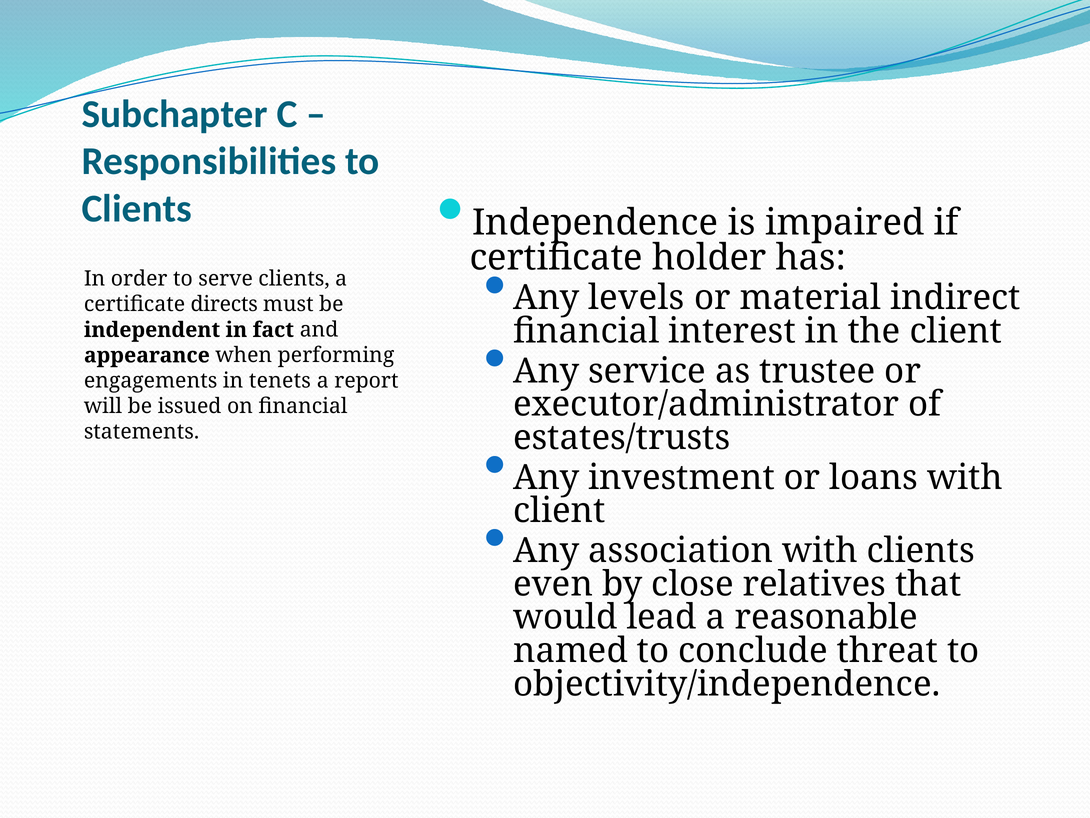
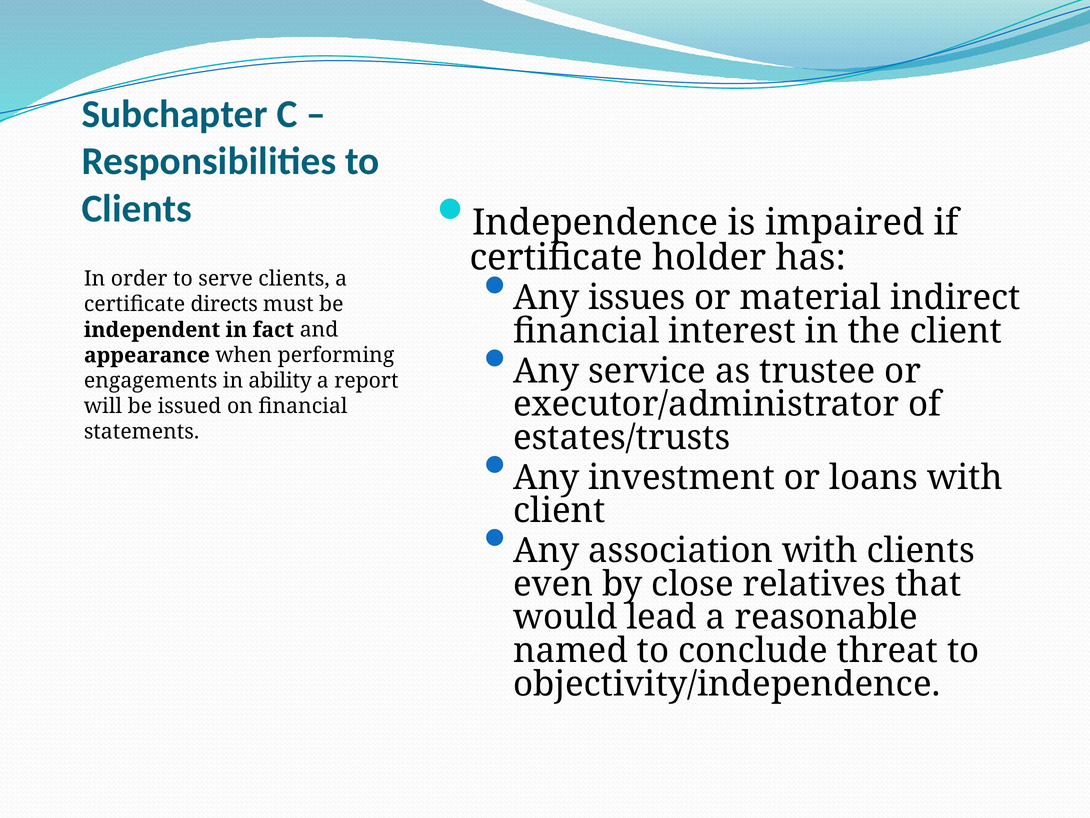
levels: levels -> issues (637, 298)
tenets: tenets -> ability (280, 381)
